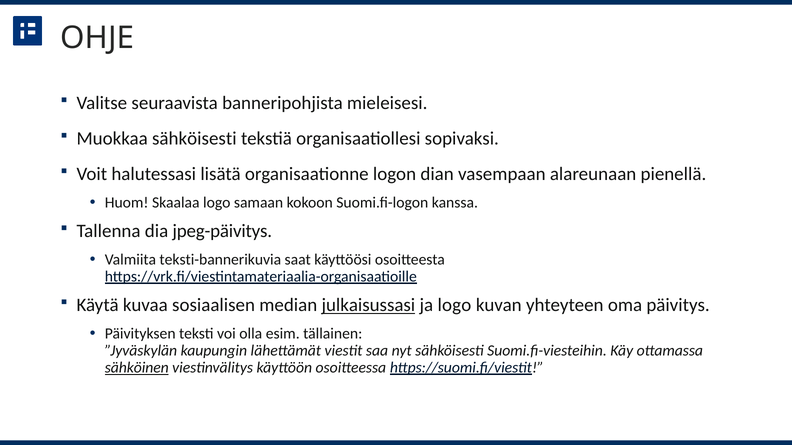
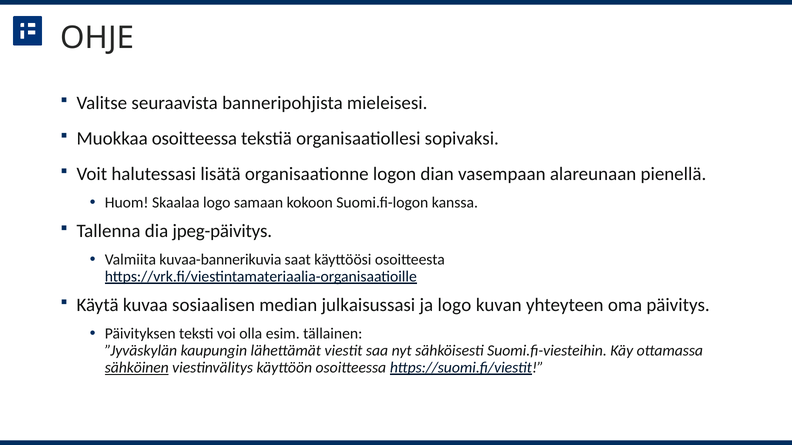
Muokkaa sähköisesti: sähköisesti -> osoitteessa (194, 139)
teksti-bannerikuvia: teksti-bannerikuvia -> kuvaa-bannerikuvia (220, 260)
julkaisussasi underline: present -> none (368, 306)
